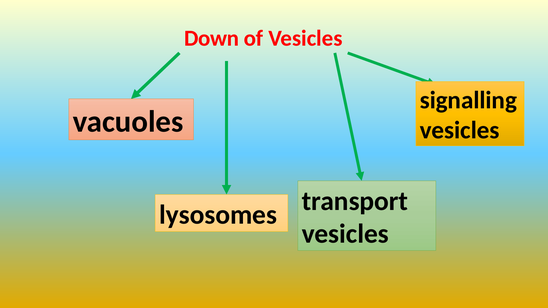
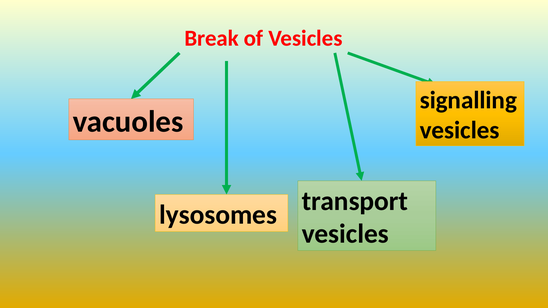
Down: Down -> Break (212, 39)
